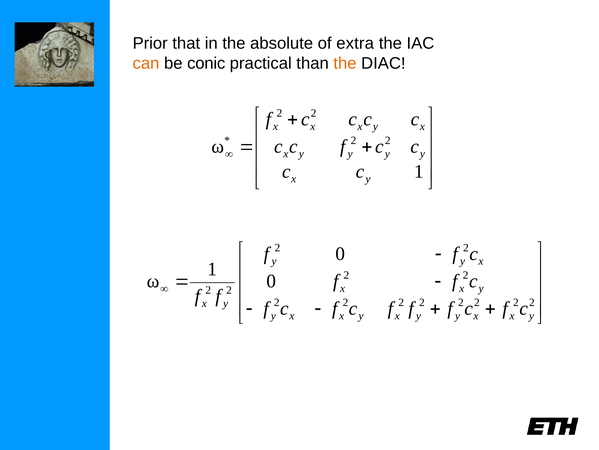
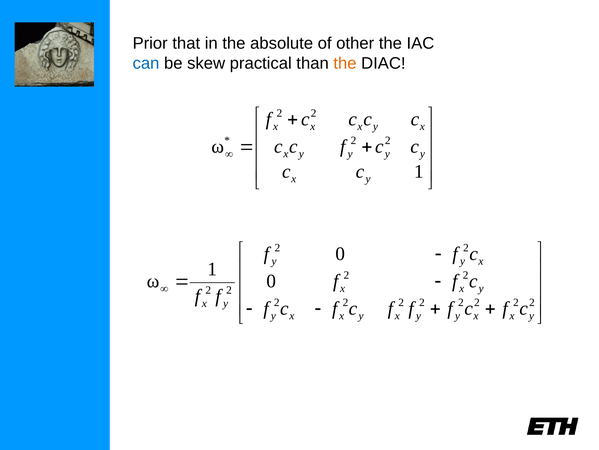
extra: extra -> other (355, 43)
can colour: orange -> blue (146, 63)
conic: conic -> skew (206, 63)
